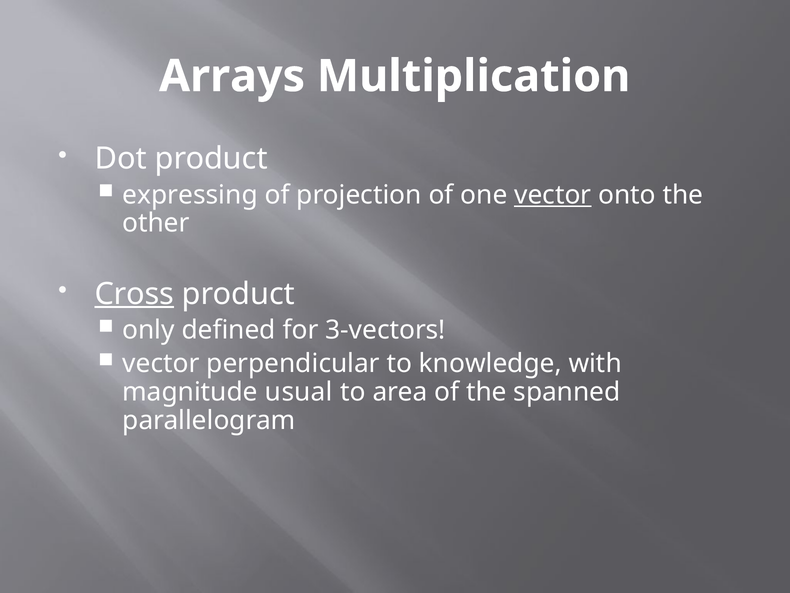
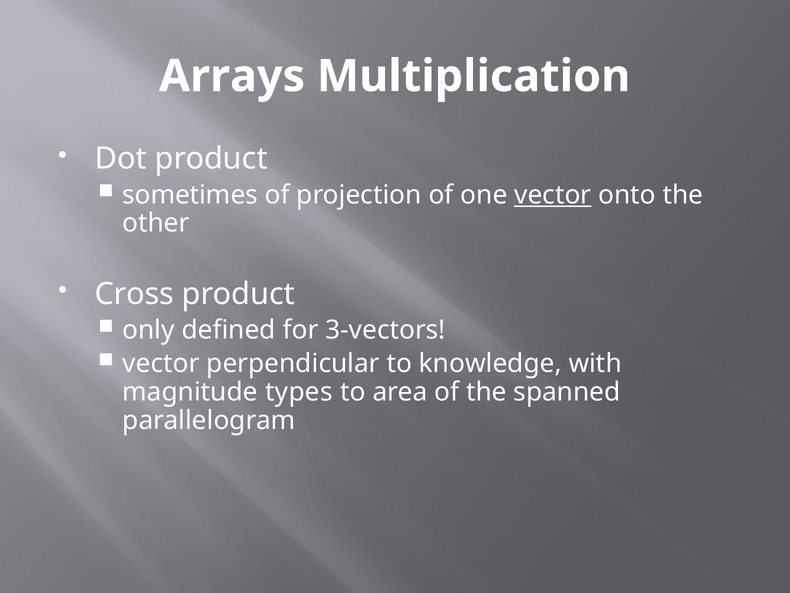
expressing: expressing -> sometimes (190, 195)
Cross underline: present -> none (134, 294)
usual: usual -> types (299, 392)
